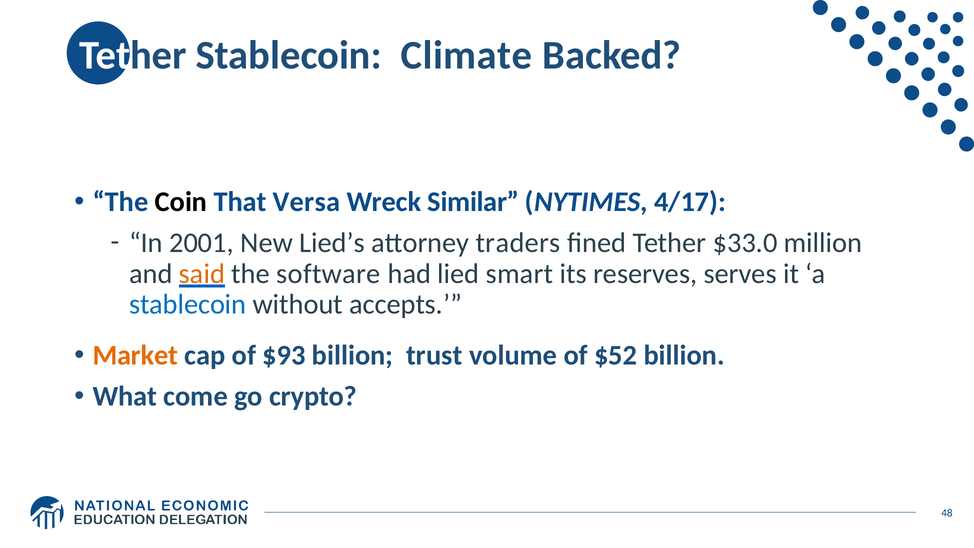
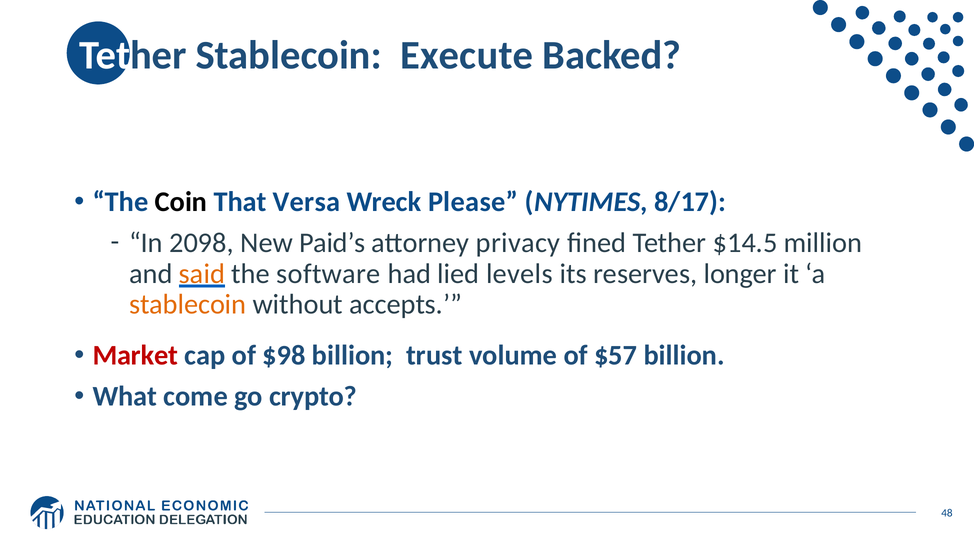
Climate: Climate -> Execute (467, 55)
Similar: Similar -> Please (473, 202)
4/17: 4/17 -> 8/17 (690, 202)
2001: 2001 -> 2098 (202, 243)
Lied’s: Lied’s -> Paid’s (332, 243)
traders: traders -> privacy (518, 243)
$33.0: $33.0 -> $14.5 (745, 243)
smart: smart -> levels (519, 274)
serves: serves -> longer (740, 274)
stablecoin colour: blue -> orange (188, 305)
Market colour: orange -> red (135, 355)
$93: $93 -> $98 (284, 355)
$52: $52 -> $57 (616, 355)
